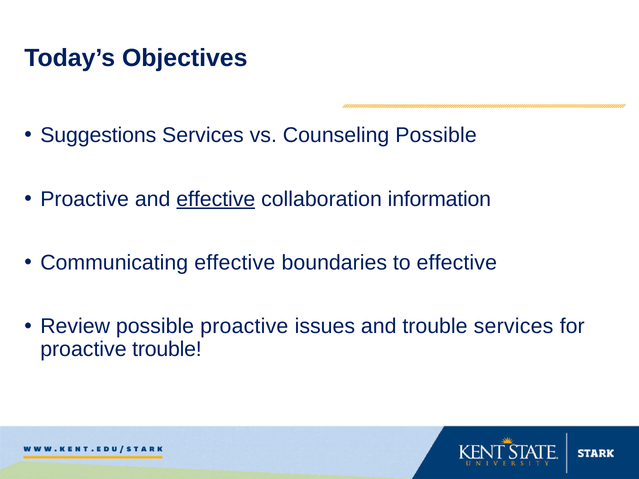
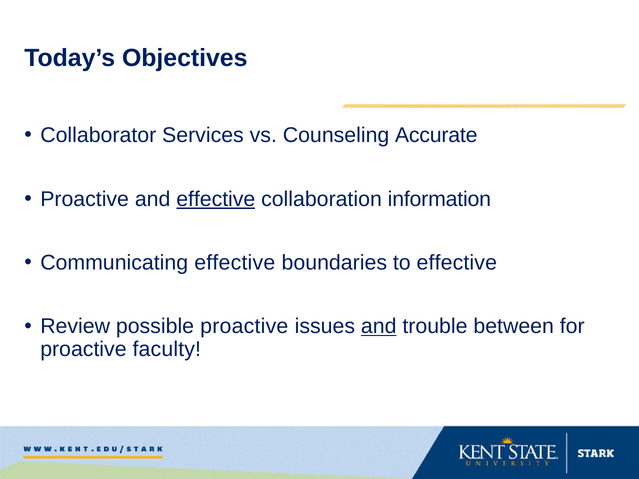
Suggestions: Suggestions -> Collaborator (98, 135)
Counseling Possible: Possible -> Accurate (436, 135)
and underline: none -> present (379, 327)
trouble services: services -> between (514, 327)
proactive trouble: trouble -> faculty (167, 350)
